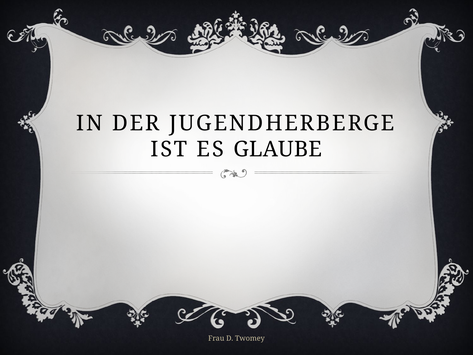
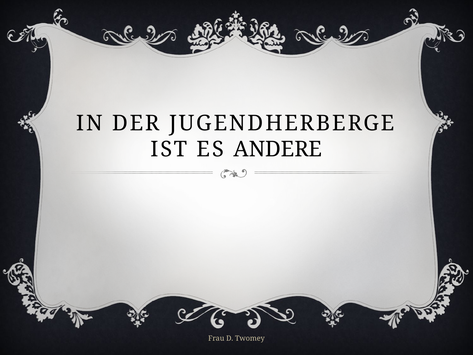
GLAUBE: GLAUBE -> ANDERE (278, 149)
